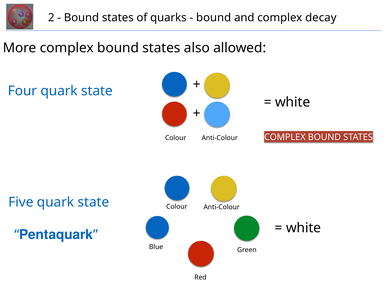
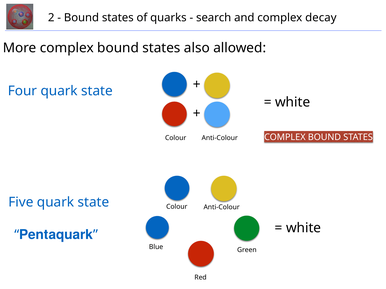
bound: bound -> search (214, 18)
